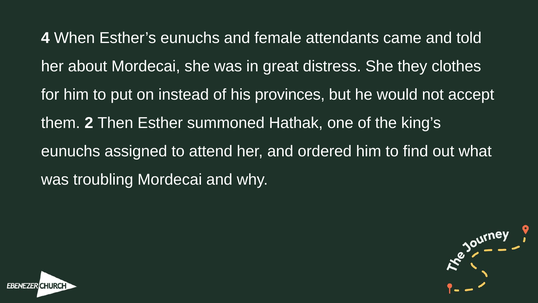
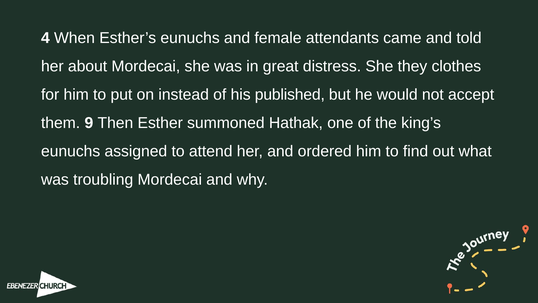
provinces: provinces -> published (290, 95)
2: 2 -> 9 (89, 123)
